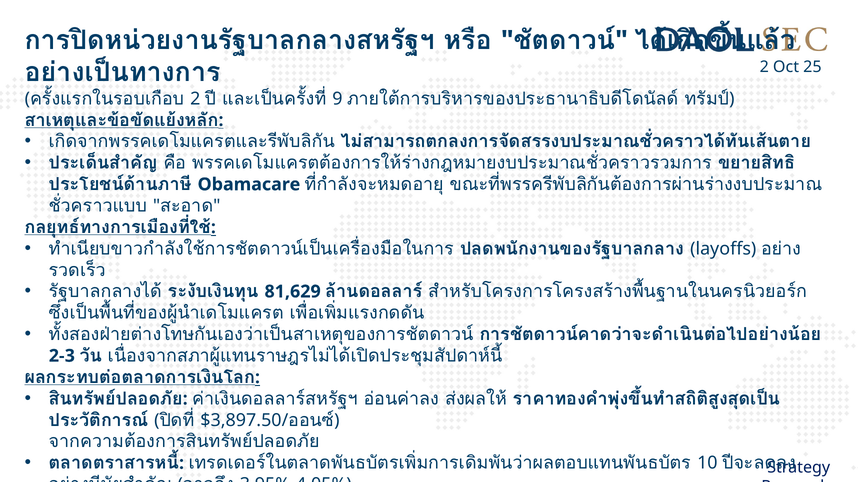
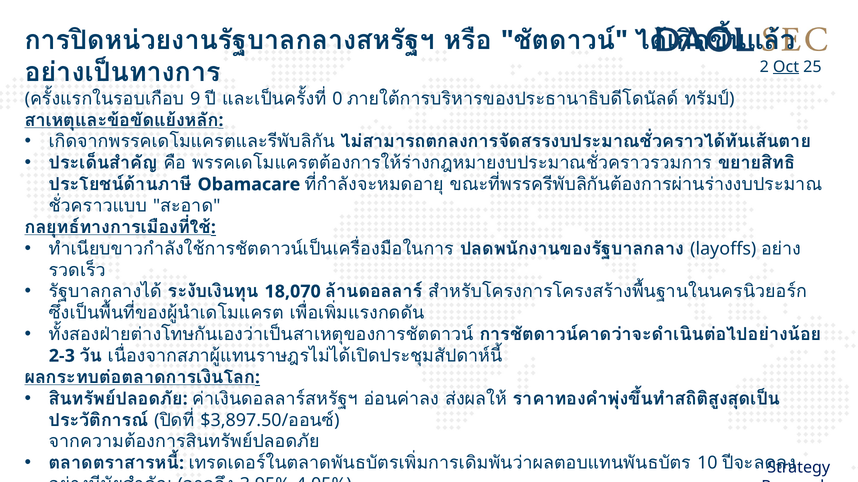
Oct underline: none -> present (786, 67)
2: 2 -> 9 (195, 99)
9: 9 -> 0 (337, 99)
81,629: 81,629 -> 18,070 (293, 292)
